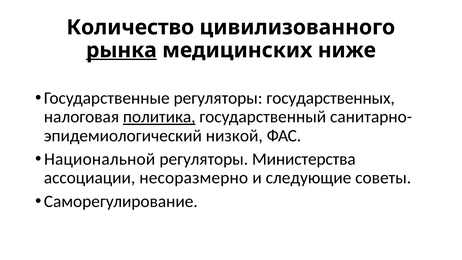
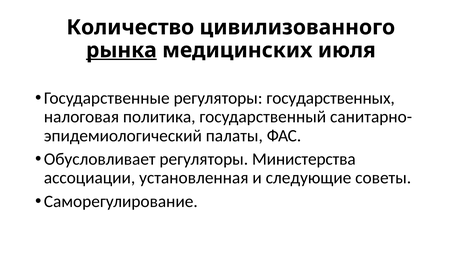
ниже: ниже -> июля (347, 50)
политика underline: present -> none (159, 117)
низкой: низкой -> палаты (234, 136)
Национальной: Национальной -> Обусловливает (100, 159)
несоразмерно: несоразмерно -> установленная (194, 178)
